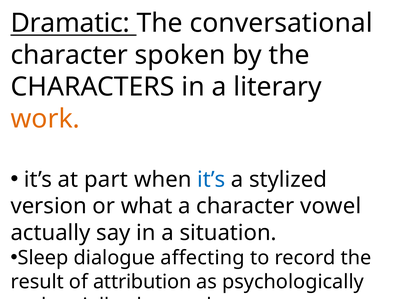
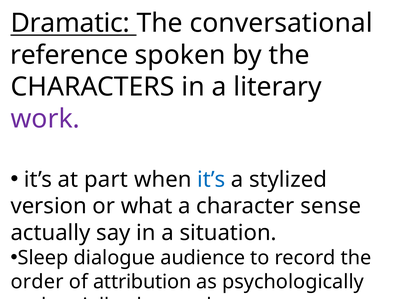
character: character -> reference (69, 55)
work colour: orange -> purple (45, 119)
vowel: vowel -> sense (331, 206)
affecting: affecting -> audience (203, 258)
result: result -> order (37, 282)
